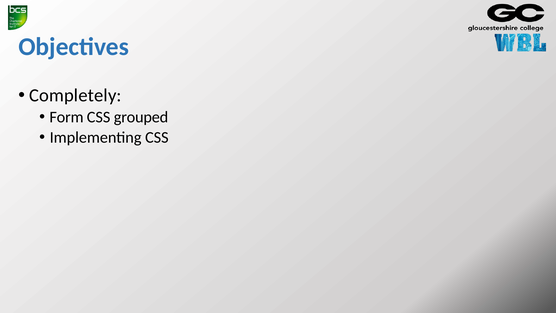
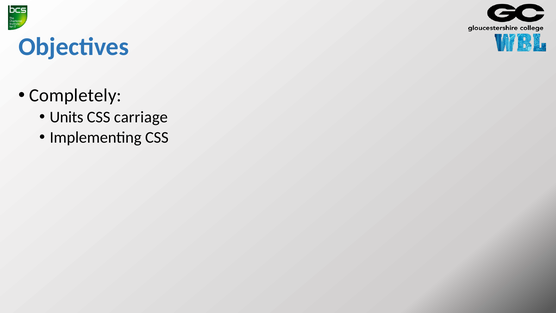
Form: Form -> Units (66, 117)
grouped: grouped -> carriage (141, 117)
